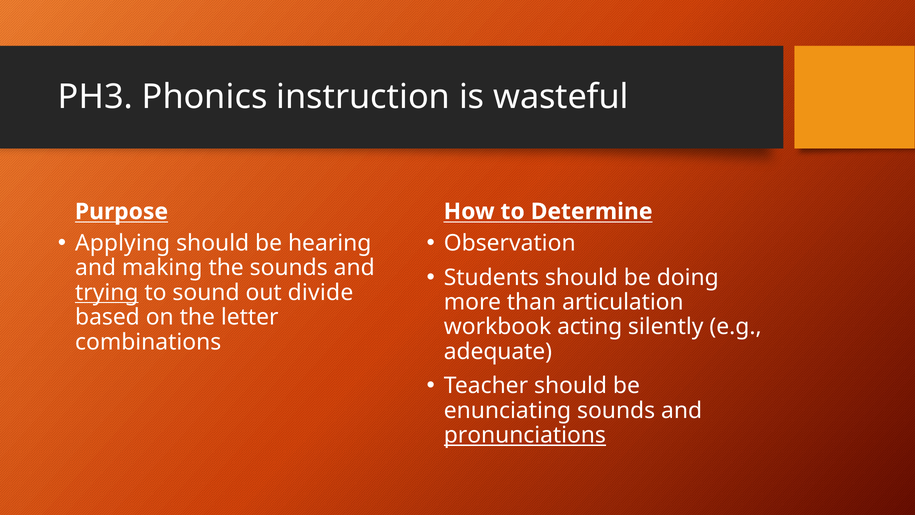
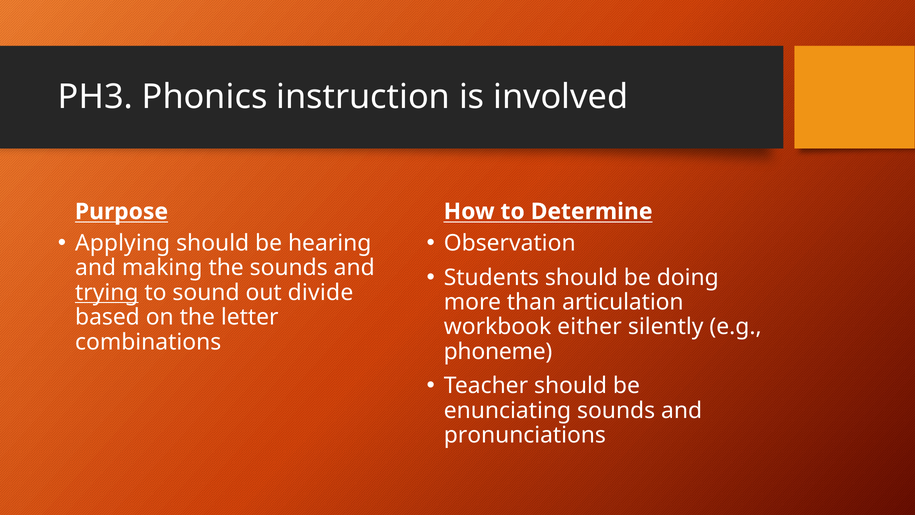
wasteful: wasteful -> involved (561, 97)
acting: acting -> either (589, 327)
adequate: adequate -> phoneme (498, 351)
pronunciations underline: present -> none (525, 435)
